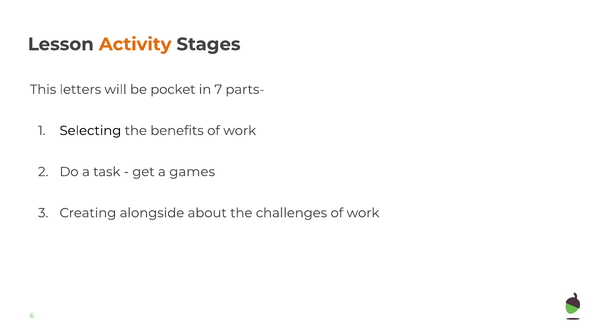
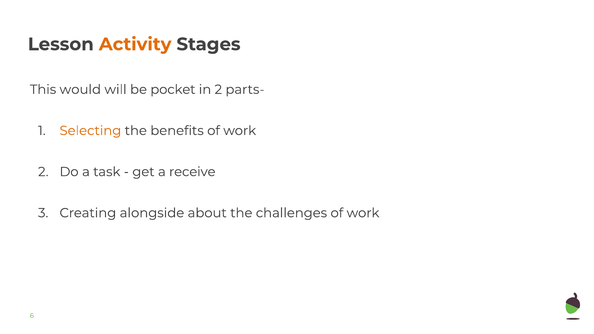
letters: letters -> would (80, 90)
in 7: 7 -> 2 (218, 90)
Selecting colour: black -> orange (90, 131)
games: games -> receive (192, 172)
